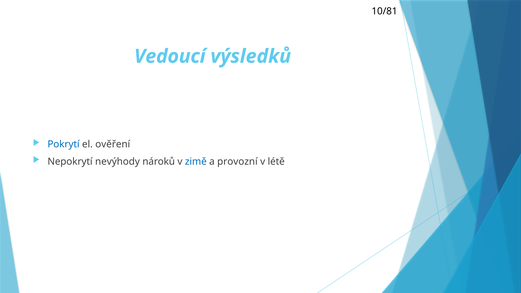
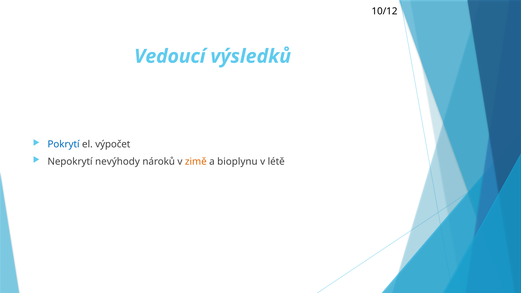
10/81: 10/81 -> 10/12 (385, 11)
ověření: ověření -> výpočet (113, 144)
zimě colour: blue -> orange (196, 162)
provozní: provozní -> bioplynu (237, 162)
